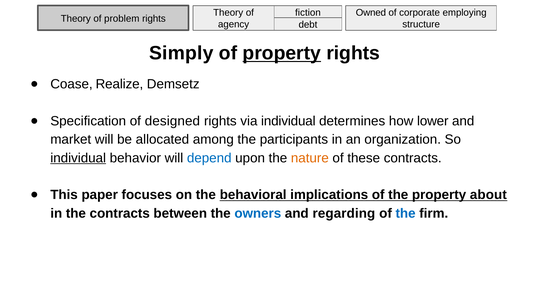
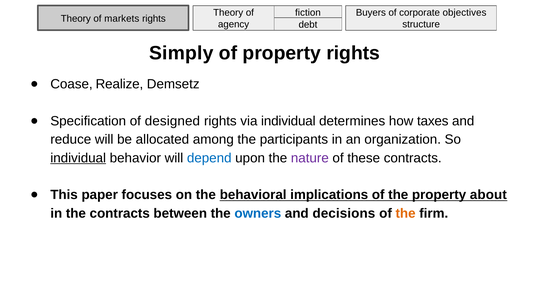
Owned: Owned -> Buyers (371, 13)
employing: employing -> objectives (465, 13)
problem: problem -> markets (122, 19)
property underline: present -> none (282, 53)
lower: lower -> taxes (433, 121)
market: market -> reduce (71, 139)
nature colour: orange -> purple (310, 158)
regarding: regarding -> decisions (344, 213)
the colour: blue -> orange (406, 213)
